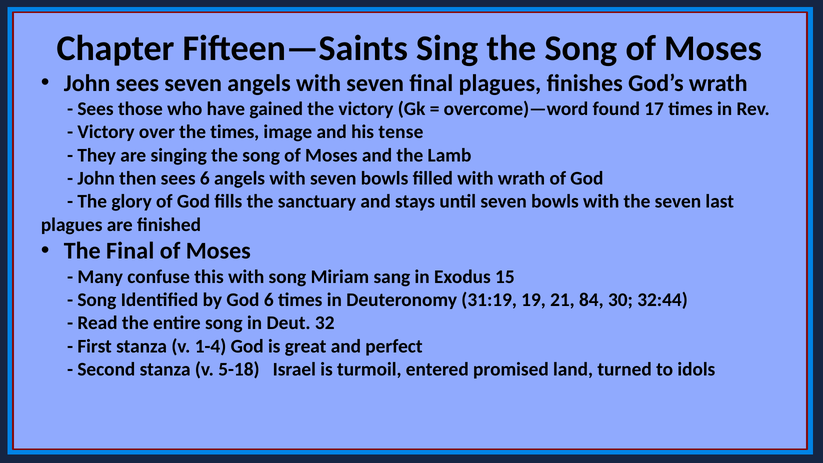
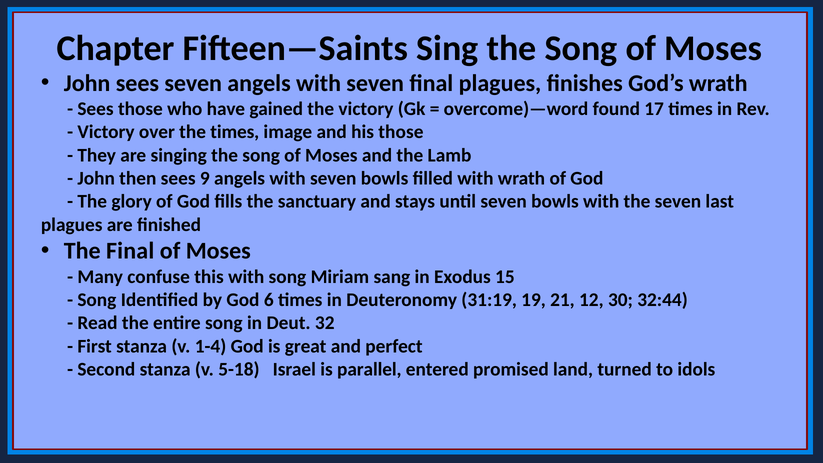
his tense: tense -> those (401, 132)
sees 6: 6 -> 9 (205, 178)
84: 84 -> 12 (591, 300)
turmoil: turmoil -> parallel (369, 369)
